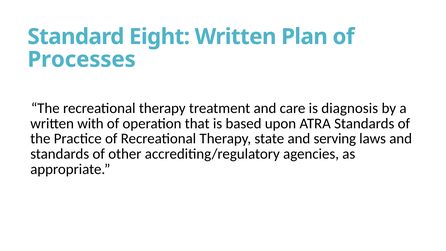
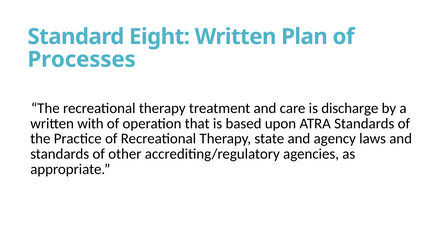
diagnosis: diagnosis -> discharge (350, 108)
serving: serving -> agency (335, 139)
